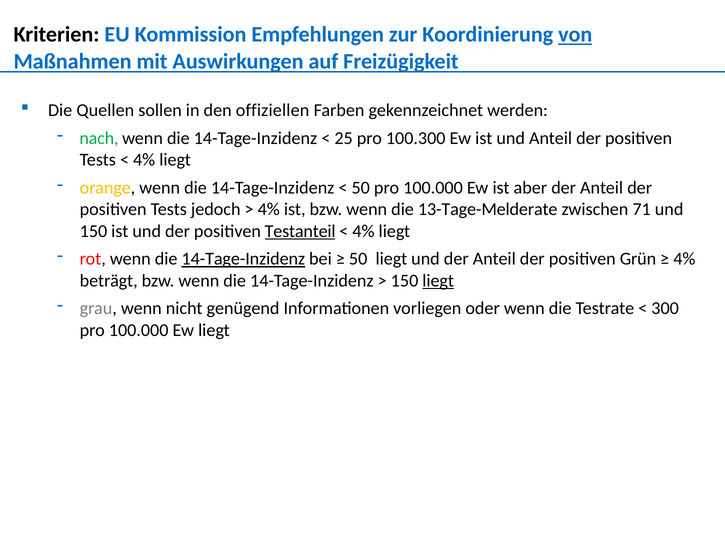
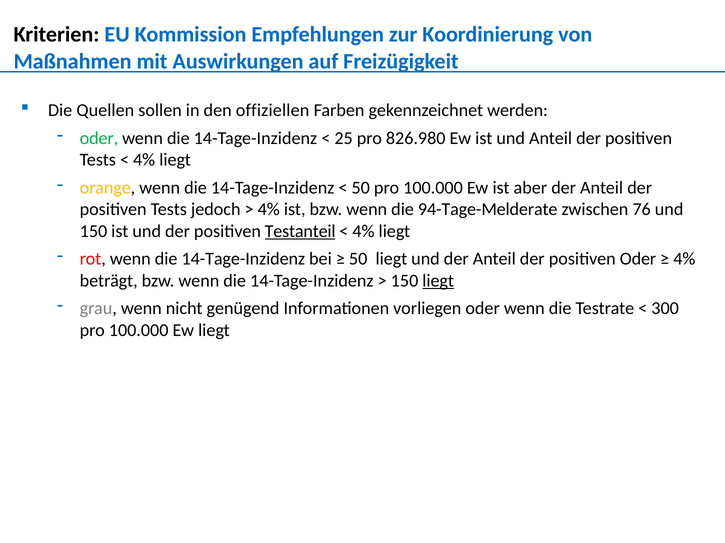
von underline: present -> none (575, 35)
nach: nach -> oder (99, 138)
100.300: 100.300 -> 826.980 (416, 138)
13-Tage-Melderate: 13-Tage-Melderate -> 94-Tage-Melderate (488, 210)
71: 71 -> 76 (642, 210)
14-Tage-Inzidenz underline: present -> none (243, 259)
positiven Grün: Grün -> Oder (638, 259)
